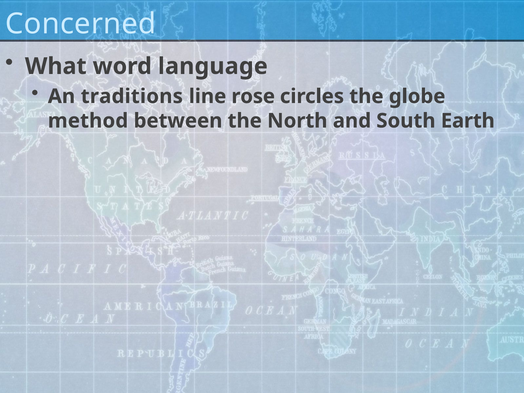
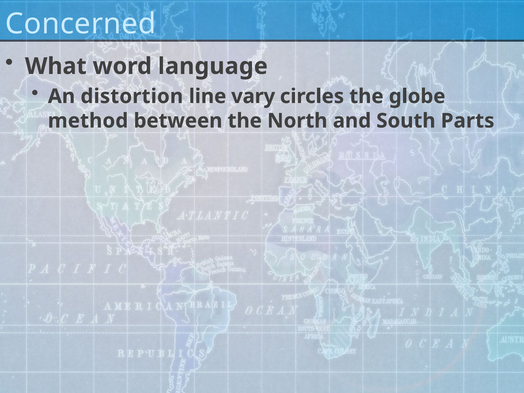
traditions: traditions -> distortion (132, 96)
rose: rose -> vary (253, 96)
Earth: Earth -> Parts (468, 121)
